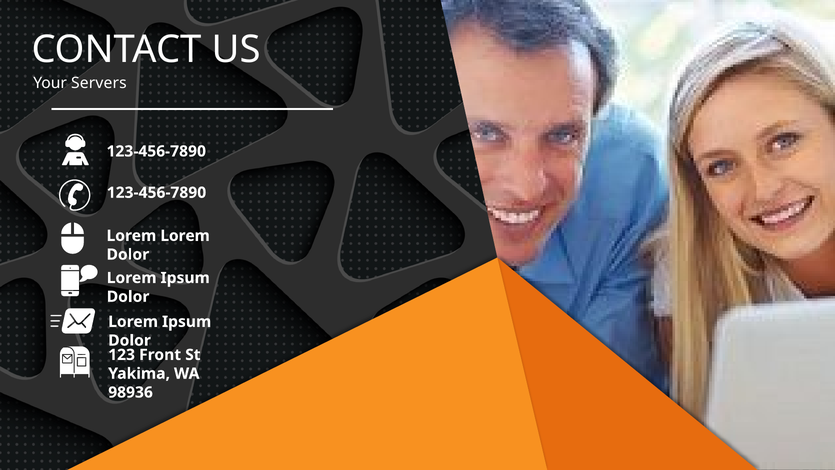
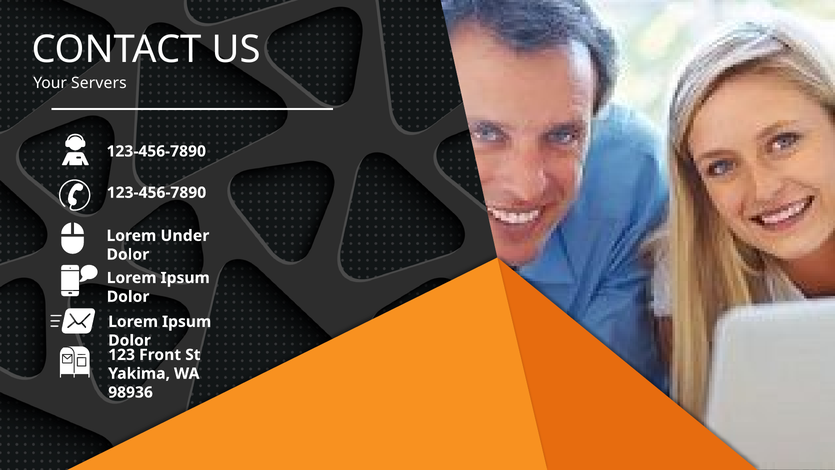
Lorem Lorem: Lorem -> Under (185, 236)
